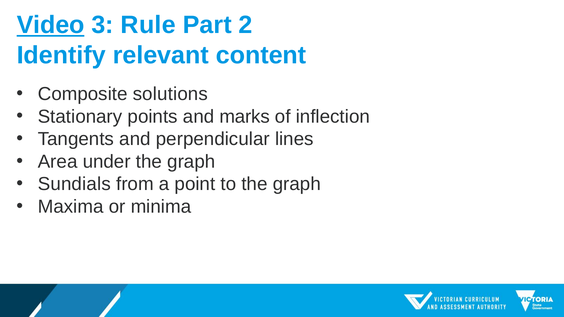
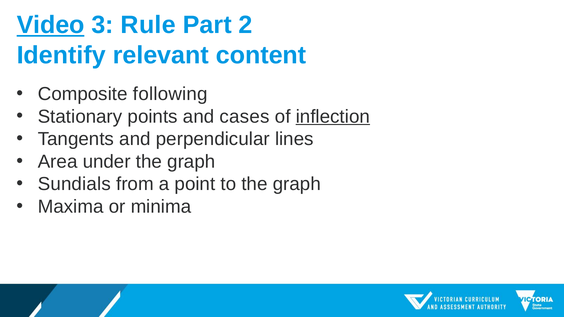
solutions: solutions -> following (170, 94)
marks: marks -> cases (245, 117)
inflection underline: none -> present (333, 117)
